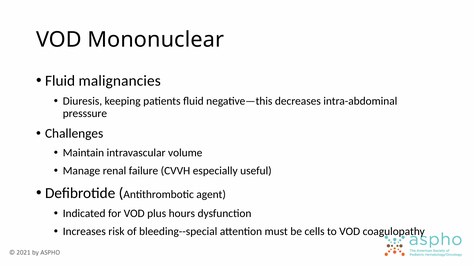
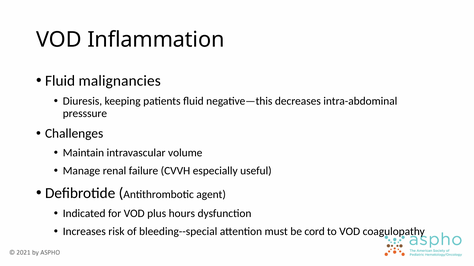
Mononuclear: Mononuclear -> Inflammation (156, 40)
cells: cells -> cord (315, 232)
